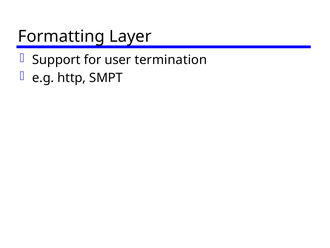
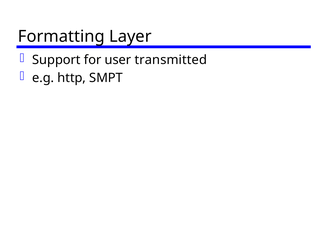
termination: termination -> transmitted (171, 60)
